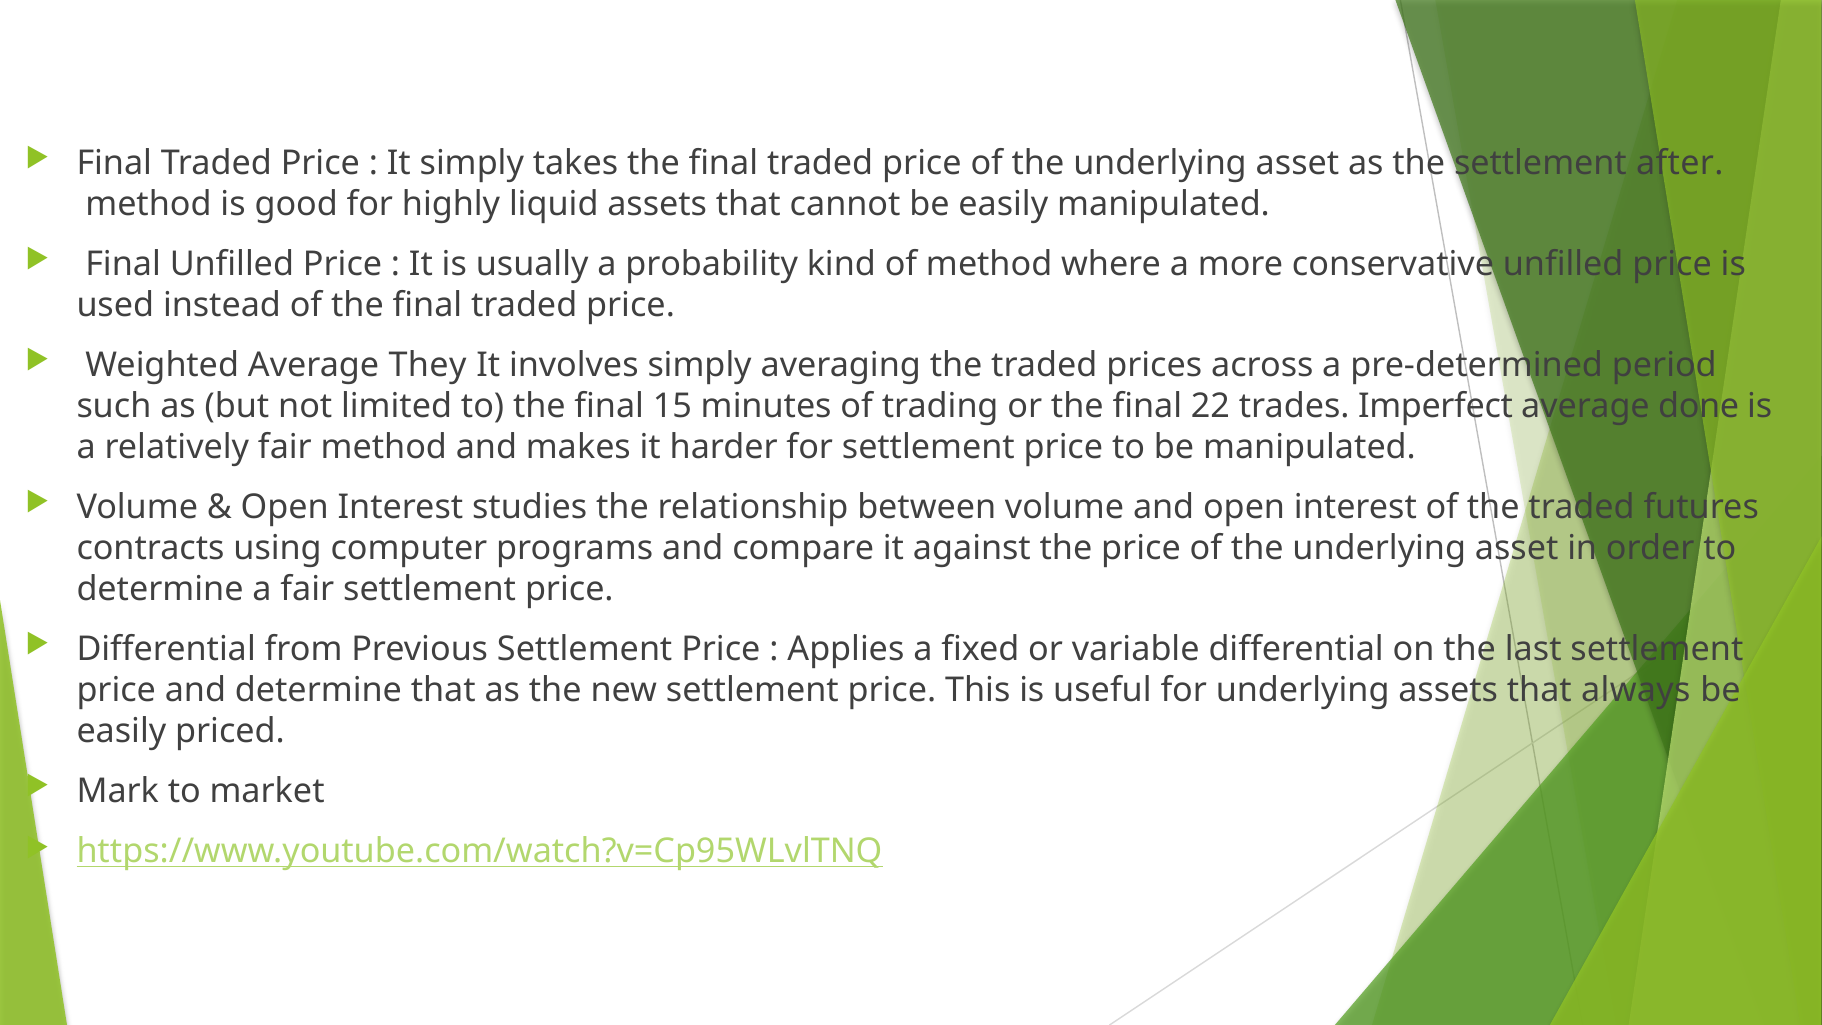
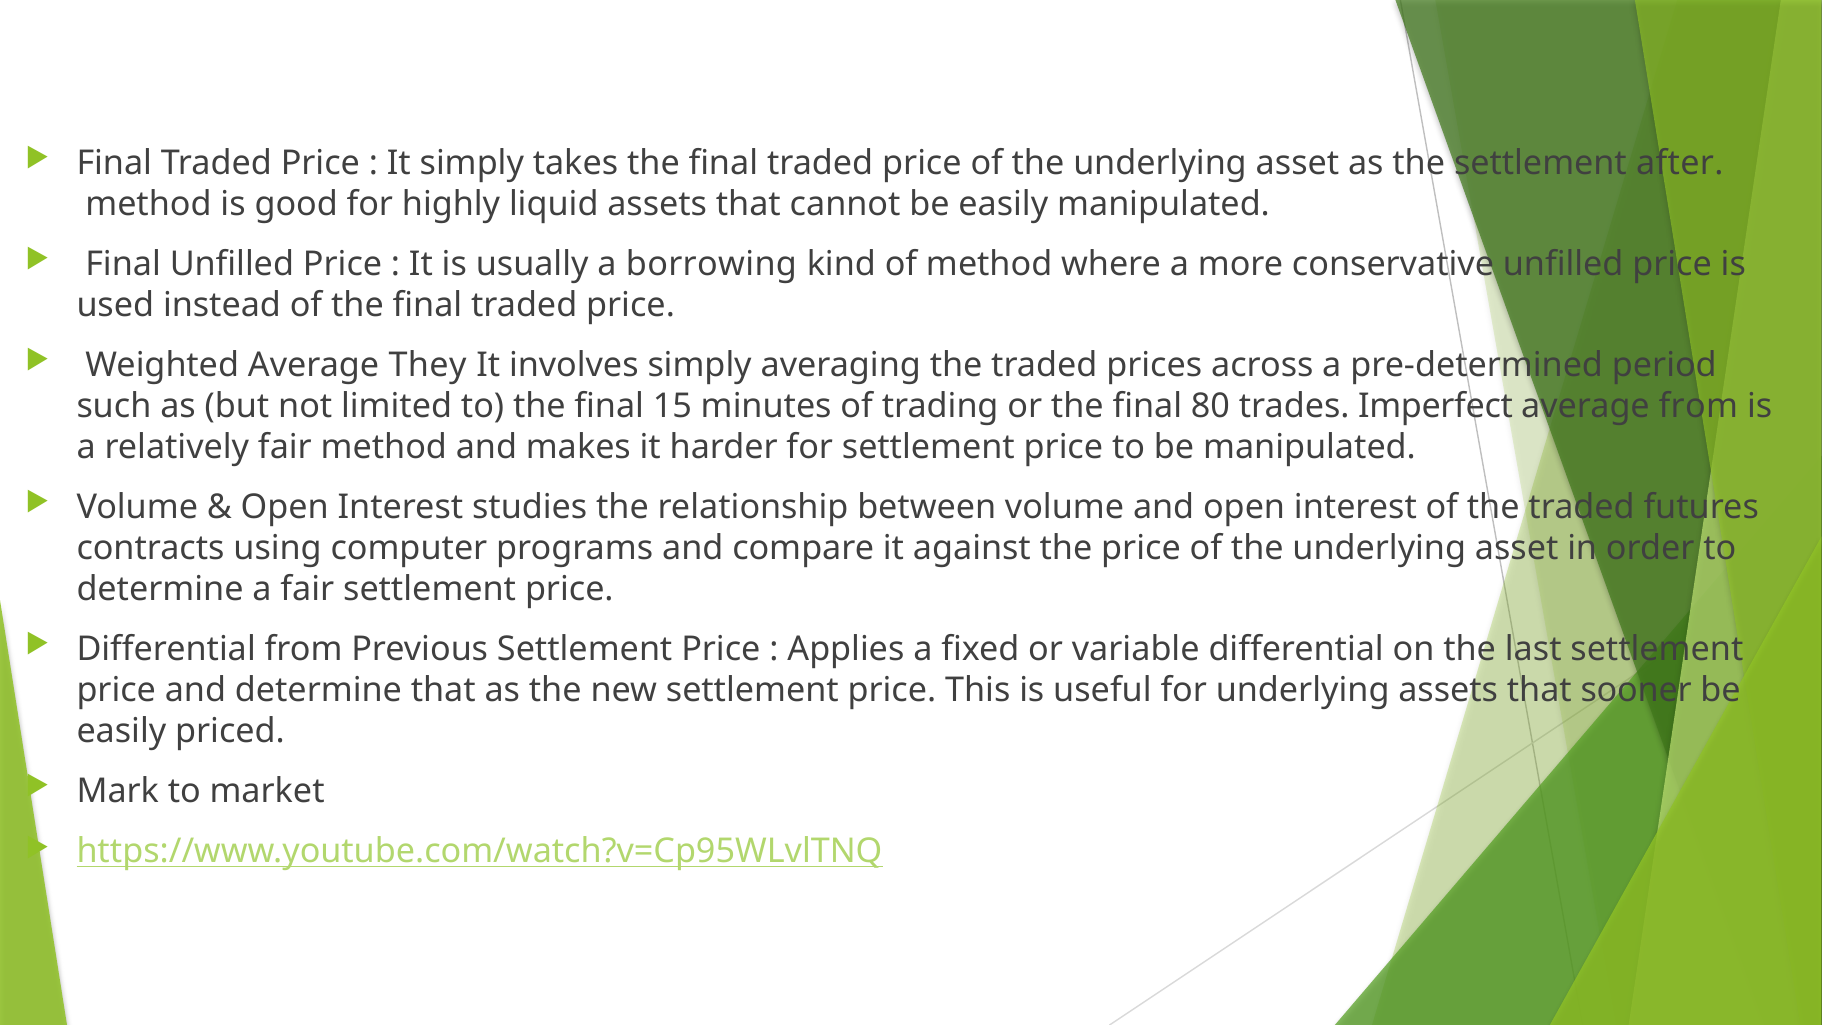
probability: probability -> borrowing (711, 264)
22: 22 -> 80 (1210, 406)
average done: done -> from (1698, 406)
always: always -> sooner (1636, 690)
